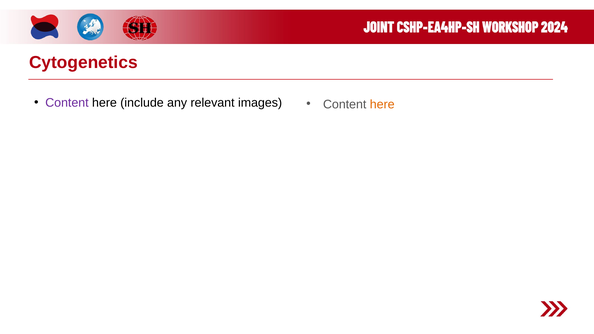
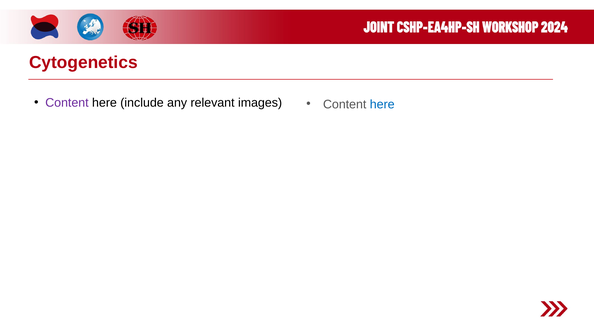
here colour: orange -> blue (382, 104)
